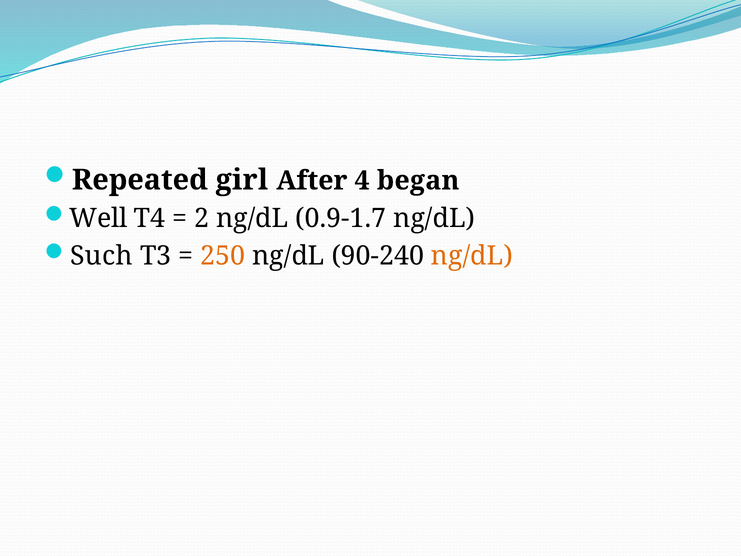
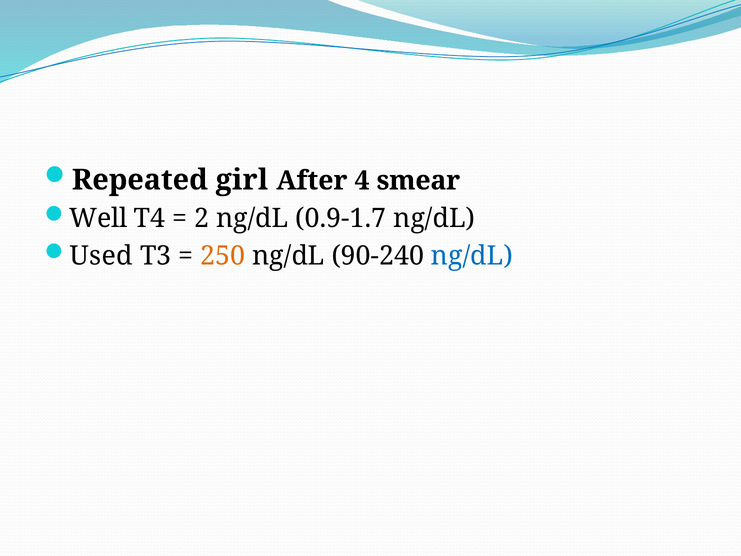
began: began -> smear (418, 181)
Such: Such -> Used (101, 256)
ng/dL colour: orange -> blue (472, 256)
